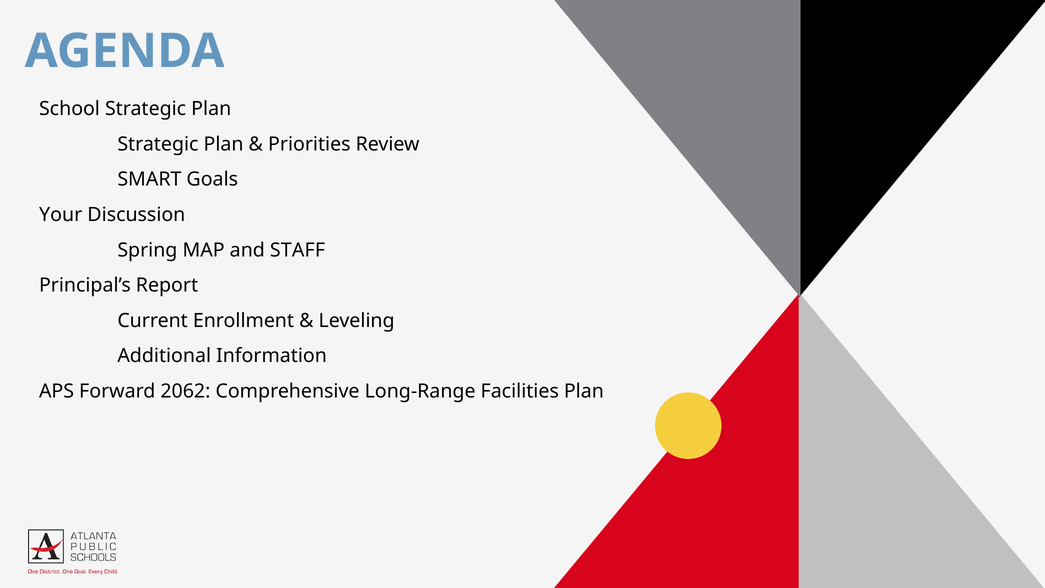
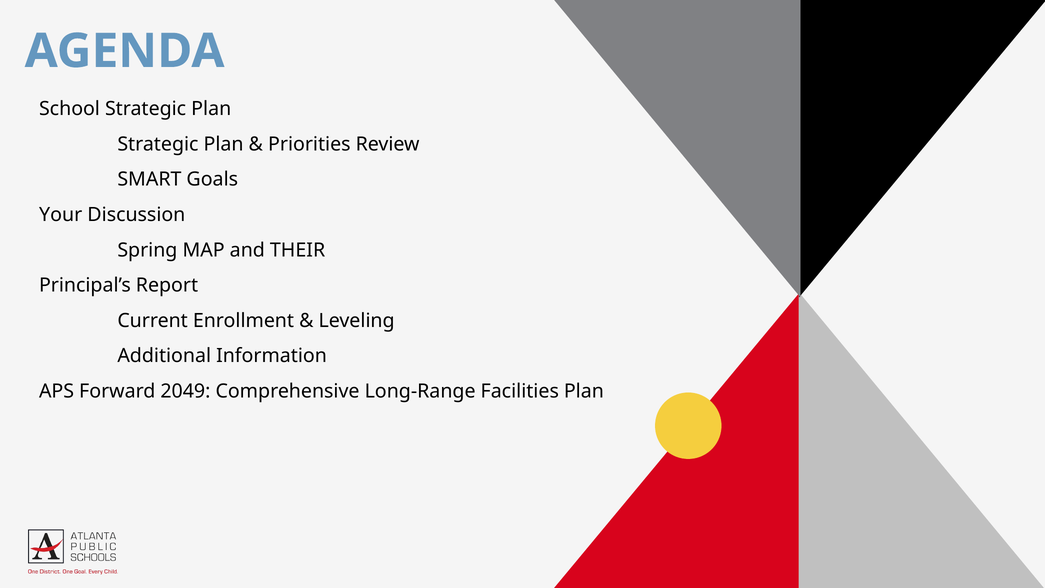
STAFF: STAFF -> THEIR (298, 250)
2062: 2062 -> 2049 (185, 391)
